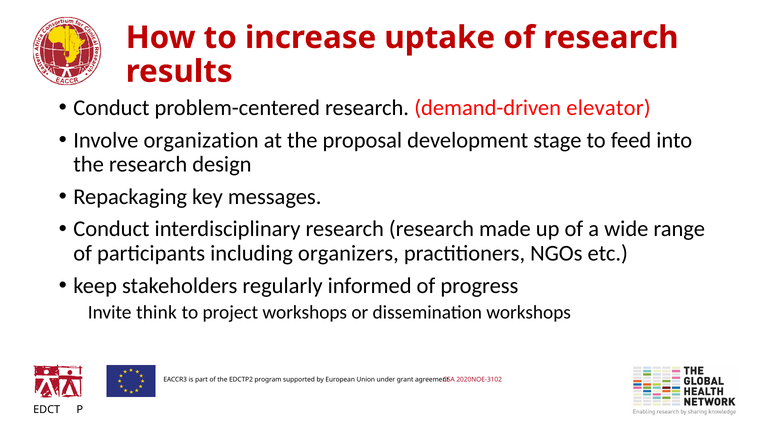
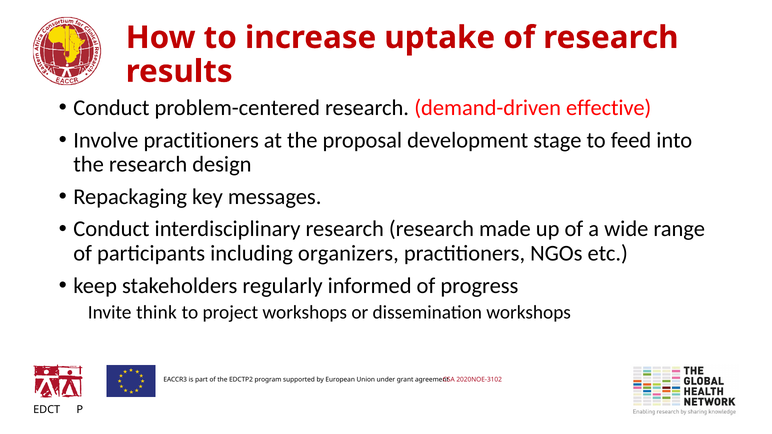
elevator: elevator -> effective (609, 108)
Involve organization: organization -> practitioners (201, 140)
